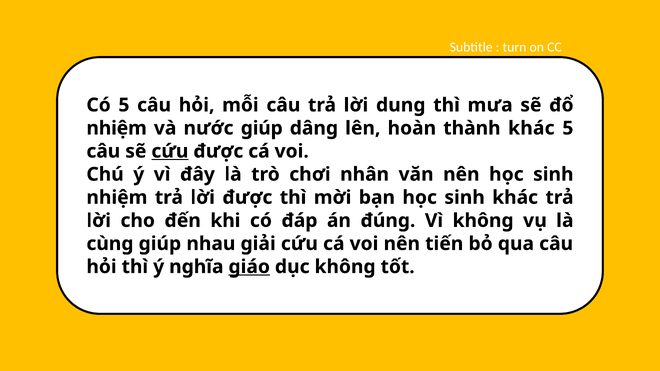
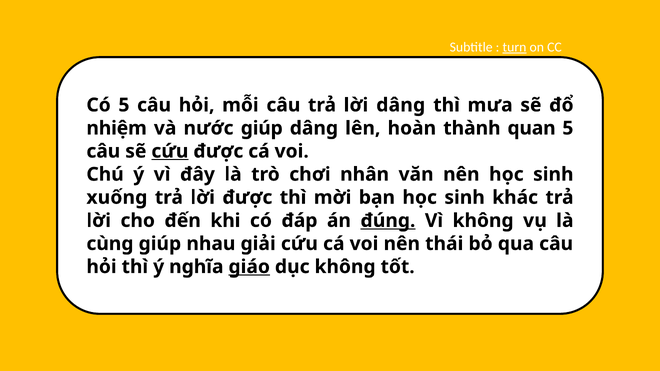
turn underline: none -> present (514, 47)
lời dung: dung -> dâng (401, 105)
thành khác: khác -> quan (532, 128)
nhiệm: nhiệm -> xuống (117, 198)
đúng underline: none -> present (388, 221)
tiến: tiến -> thái (444, 244)
